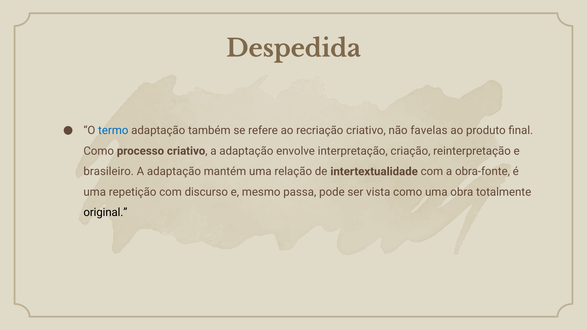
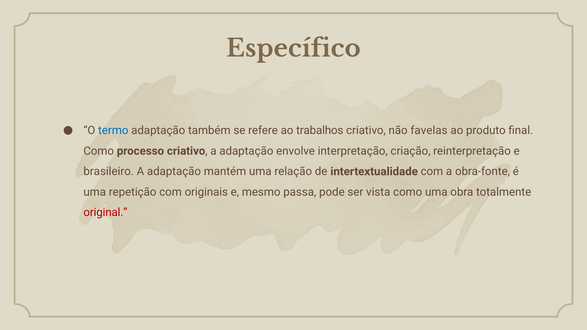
Despedida: Despedida -> Específico (293, 49)
recriação: recriação -> trabalhos (320, 130)
discurso: discurso -> originais (206, 192)
original colour: black -> red (105, 213)
